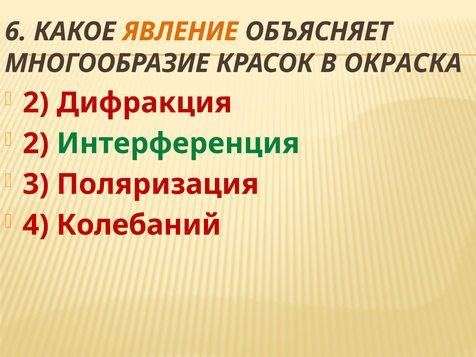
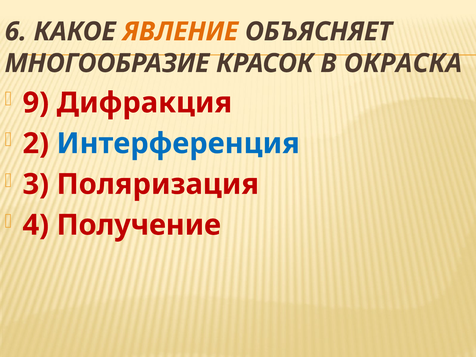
2: 2 -> 9 (36, 103)
Интерференция colour: green -> blue (178, 144)
Колебаний: Колебаний -> Получение (139, 225)
